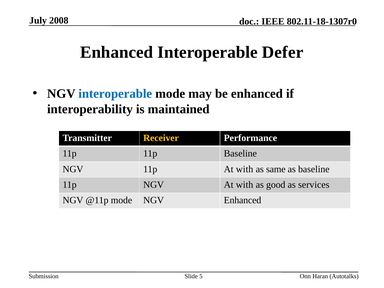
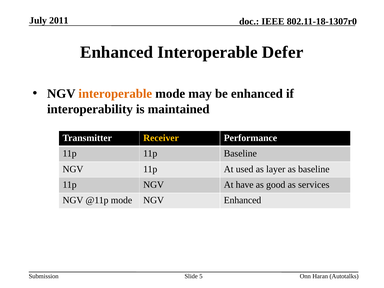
2008: 2008 -> 2011 (59, 20)
interoperable colour: blue -> orange (115, 94)
11p At with: with -> used (245, 169)
same: same -> layer (276, 169)
NGV At with: with -> have (245, 185)
